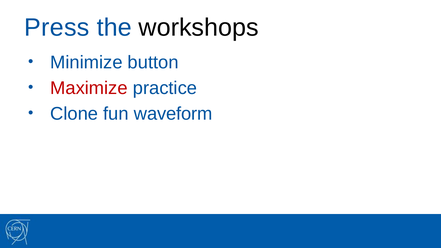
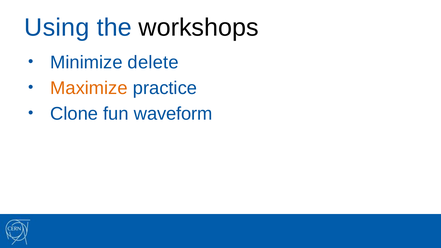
Press: Press -> Using (57, 27)
button: button -> delete (153, 62)
Maximize colour: red -> orange (89, 88)
